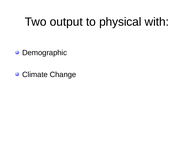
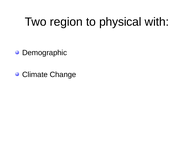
output: output -> region (66, 22)
